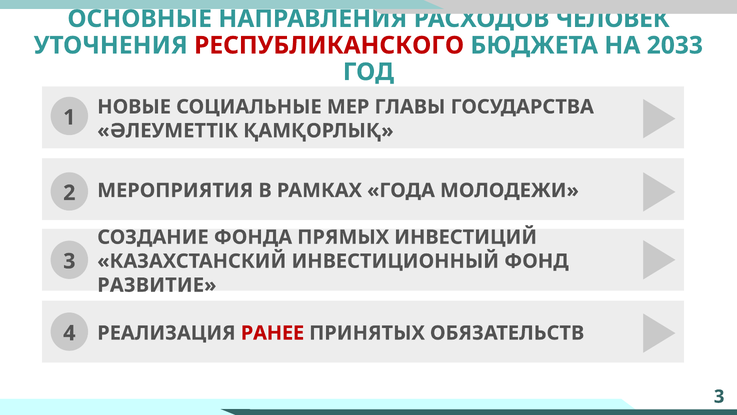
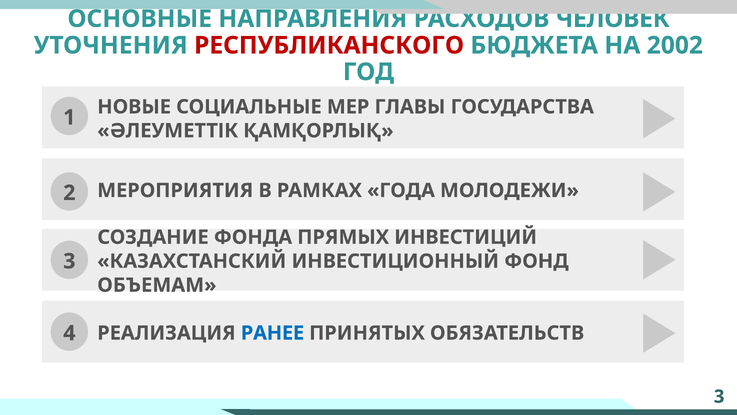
2033: 2033 -> 2002 (675, 45)
РАЗВИТИЕ: РАЗВИТИЕ -> ОБЪЕМАМ (157, 285)
РАНЕЕ colour: red -> blue (273, 333)
